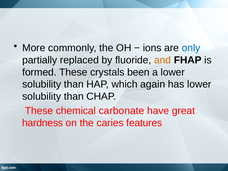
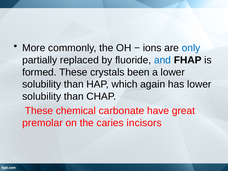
and colour: orange -> blue (162, 60)
hardness: hardness -> premolar (42, 123)
features: features -> incisors (144, 123)
